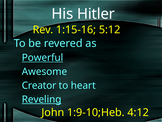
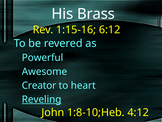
Hitler: Hitler -> Brass (96, 14)
5:12: 5:12 -> 6:12 (110, 30)
Powerful underline: present -> none (43, 57)
1:9-10;Heb: 1:9-10;Heb -> 1:8-10;Heb (96, 112)
